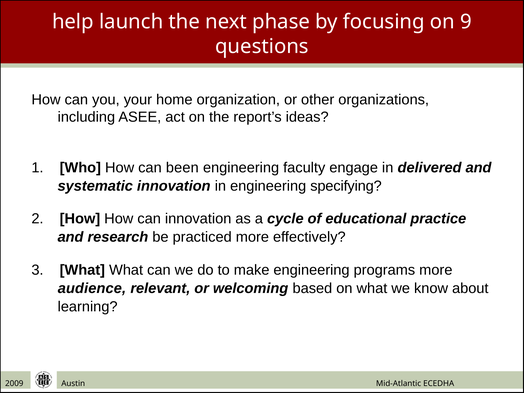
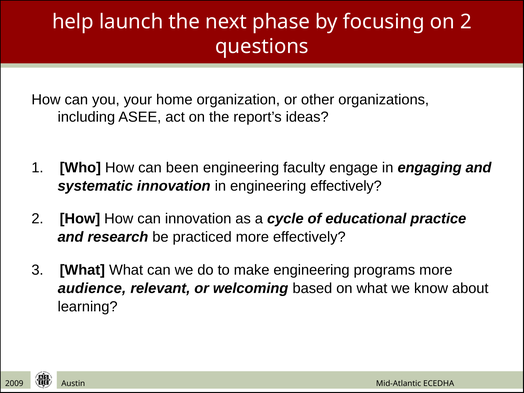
on 9: 9 -> 2 (466, 22)
delivered: delivered -> engaging (430, 168)
engineering specifying: specifying -> effectively (346, 186)
